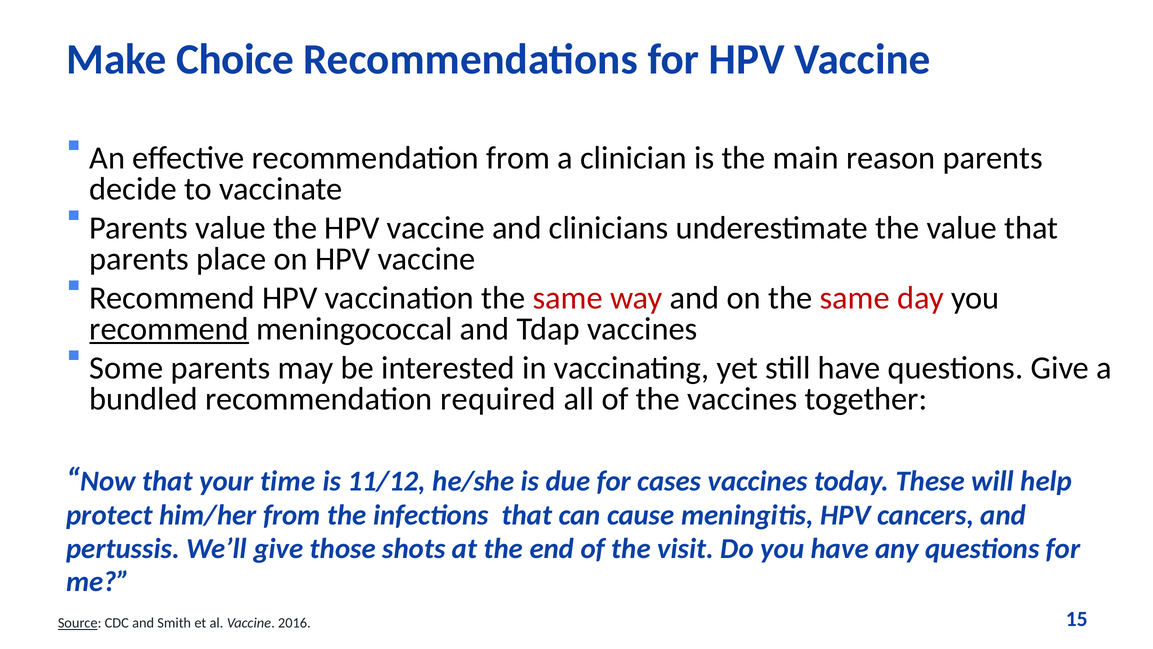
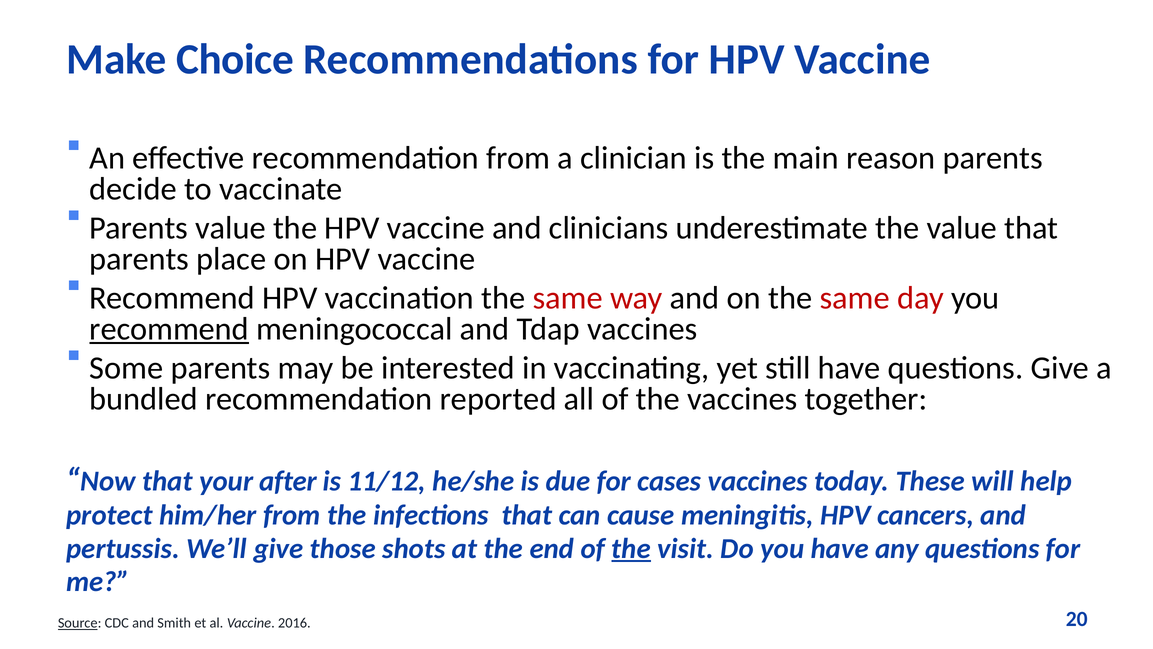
required: required -> reported (498, 399)
time: time -> after (288, 481)
the underline: none -> present (631, 548)
15: 15 -> 20 (1077, 619)
